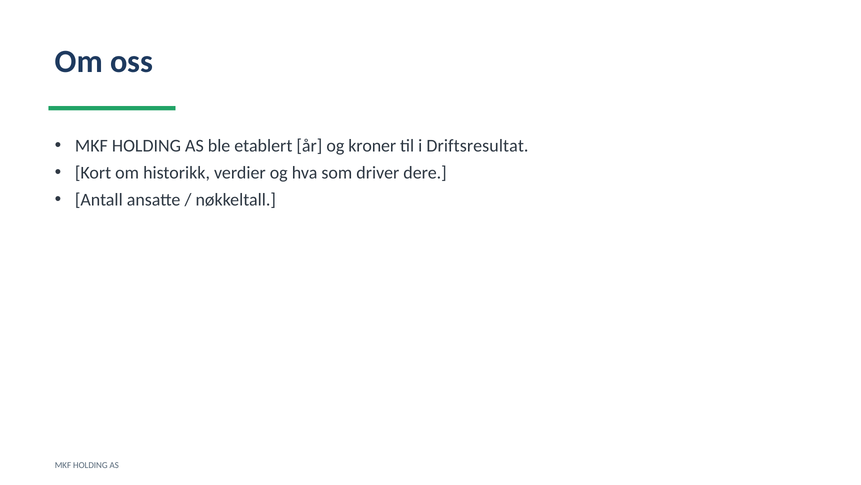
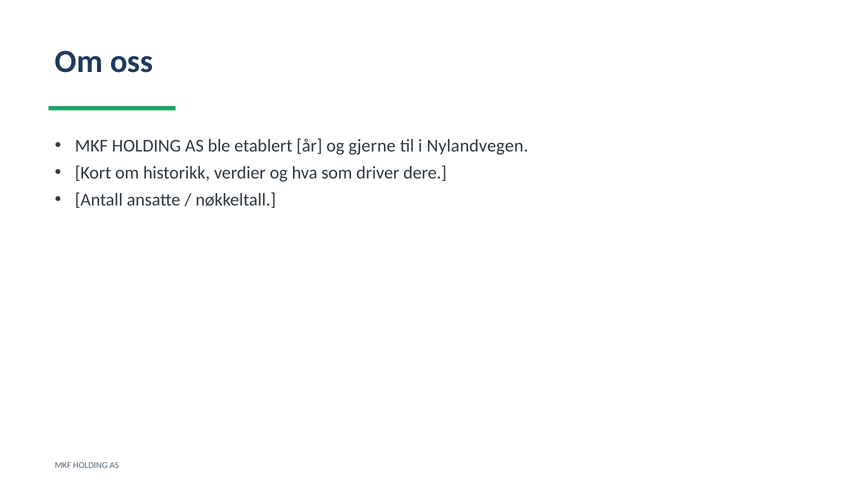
kroner: kroner -> gjerne (372, 146)
Driftsresultat: Driftsresultat -> Nylandvegen (477, 146)
